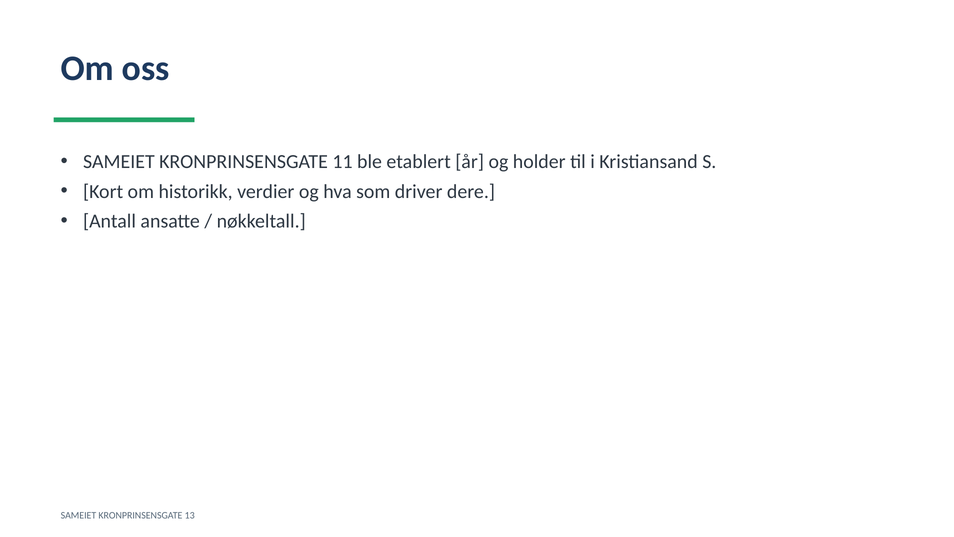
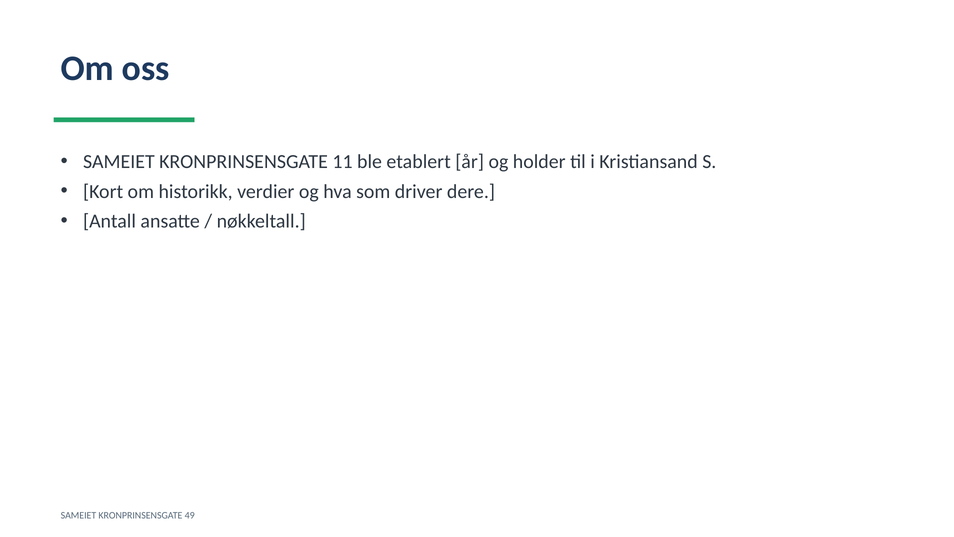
13: 13 -> 49 (190, 515)
